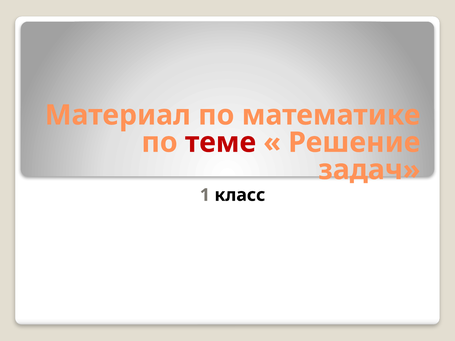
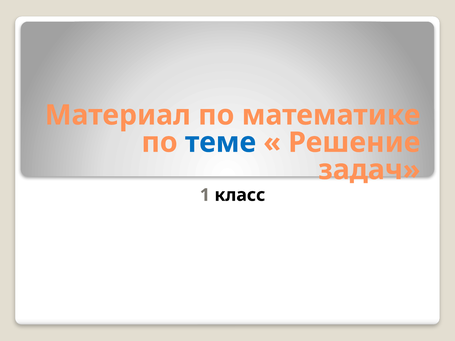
теме colour: red -> blue (221, 143)
